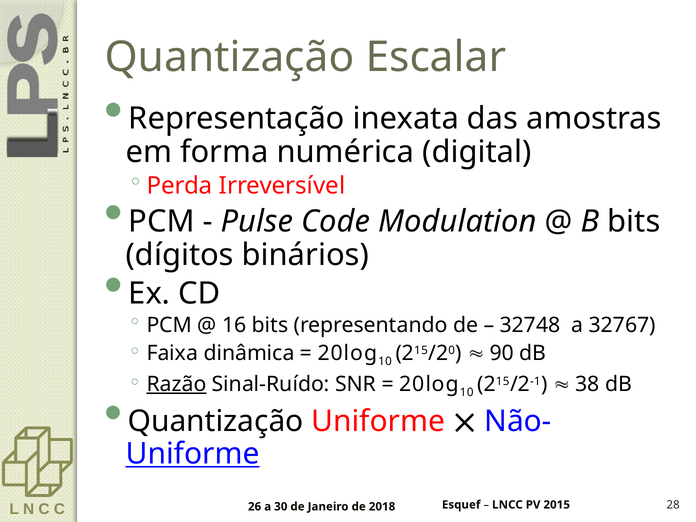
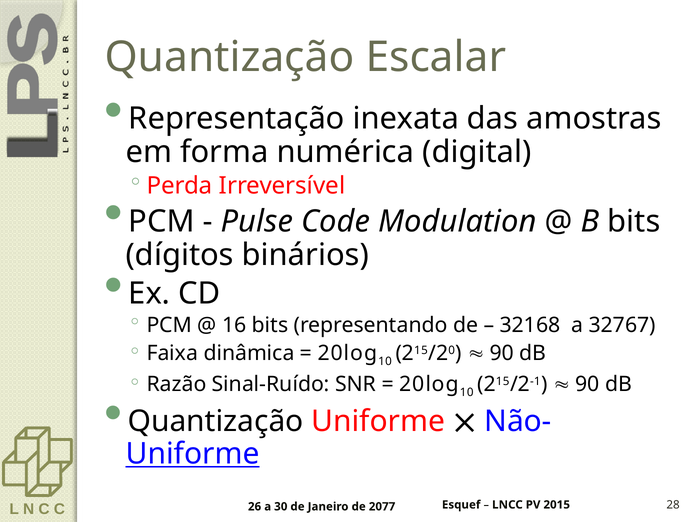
32748: 32748 -> 32168 (530, 325)
Razão underline: present -> none (177, 384)
38: 38 -> 90 (587, 384)
2018: 2018 -> 2077 (382, 507)
